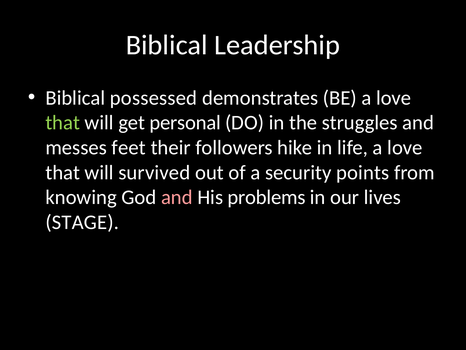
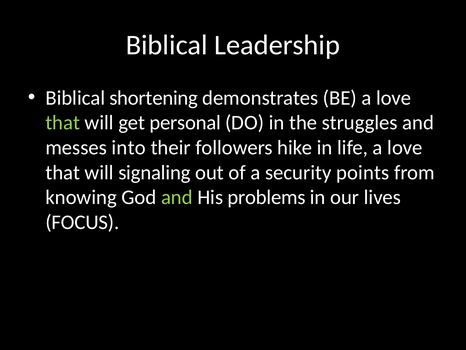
possessed: possessed -> shortening (154, 98)
feet: feet -> into (129, 147)
survived: survived -> signaling (154, 172)
and colour: pink -> light green (177, 197)
STAGE: STAGE -> FOCUS (82, 222)
